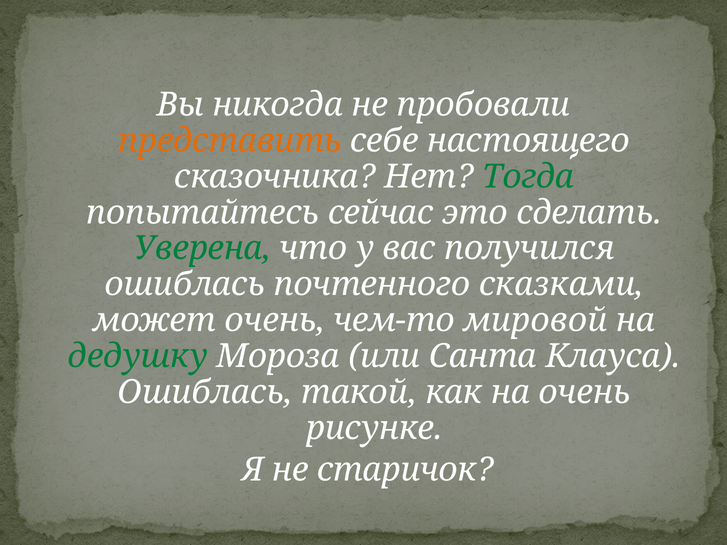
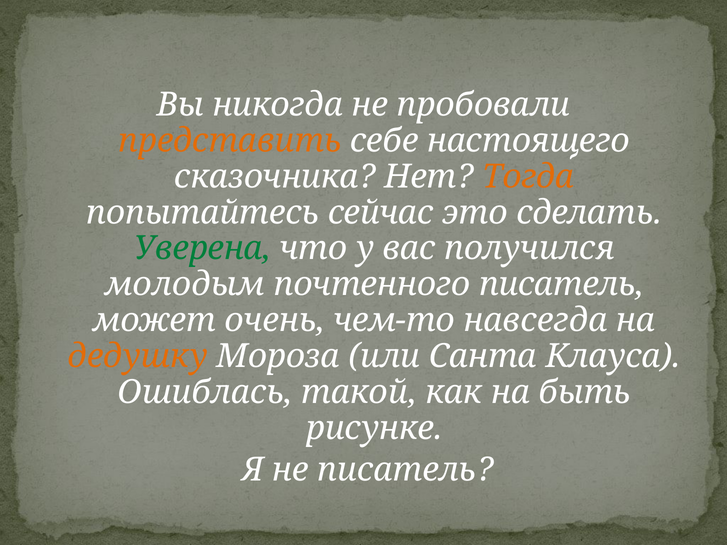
Тогда colour: green -> orange (528, 177)
ошиблась: ошиблась -> молодым (185, 285)
почтенного сказками: сказками -> писатель (562, 285)
мировой: мировой -> навсегда (536, 321)
дедушку colour: green -> orange (138, 357)
на очень: очень -> быть (585, 393)
не старичок: старичок -> писатель (405, 470)
